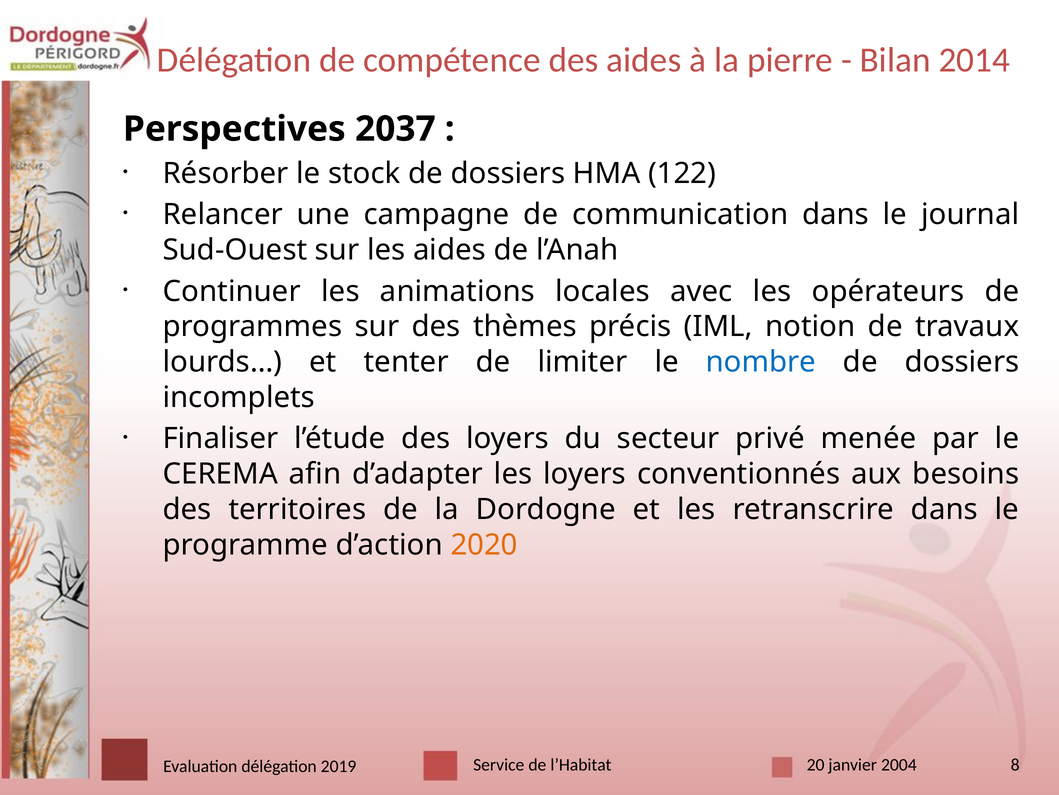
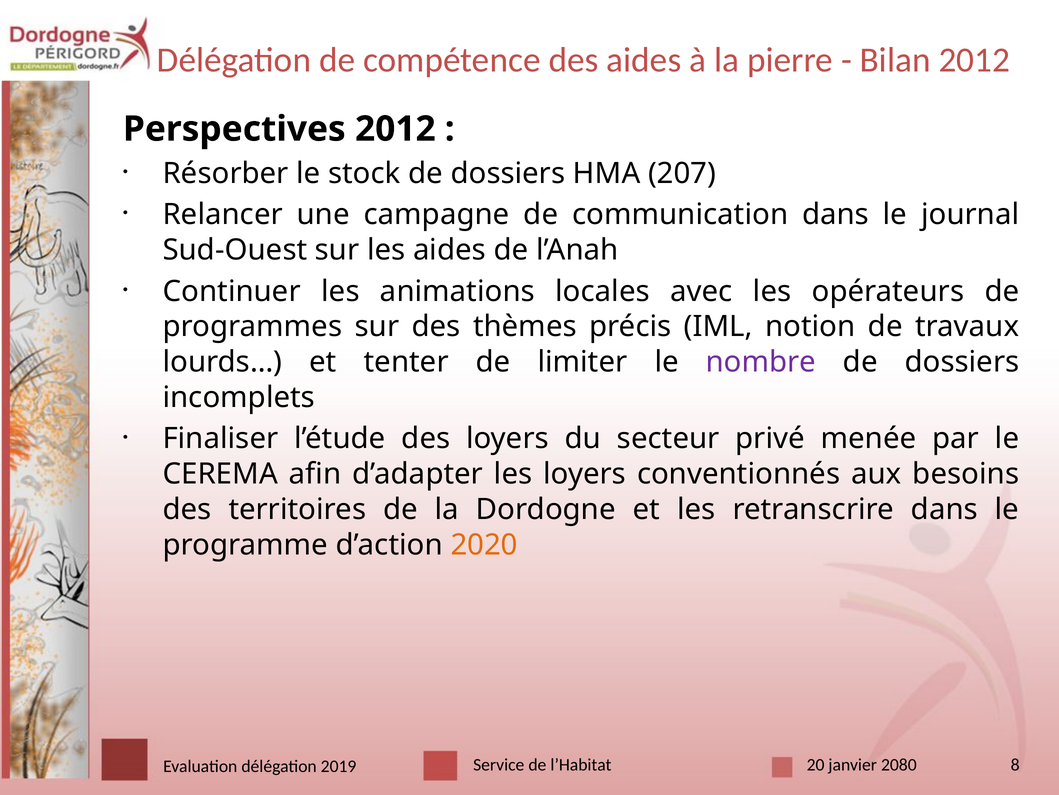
Bilan 2014: 2014 -> 2012 (974, 60)
Perspectives 2037: 2037 -> 2012 (395, 129)
122: 122 -> 207 (682, 173)
nombre colour: blue -> purple (761, 362)
2004: 2004 -> 2080 (899, 764)
